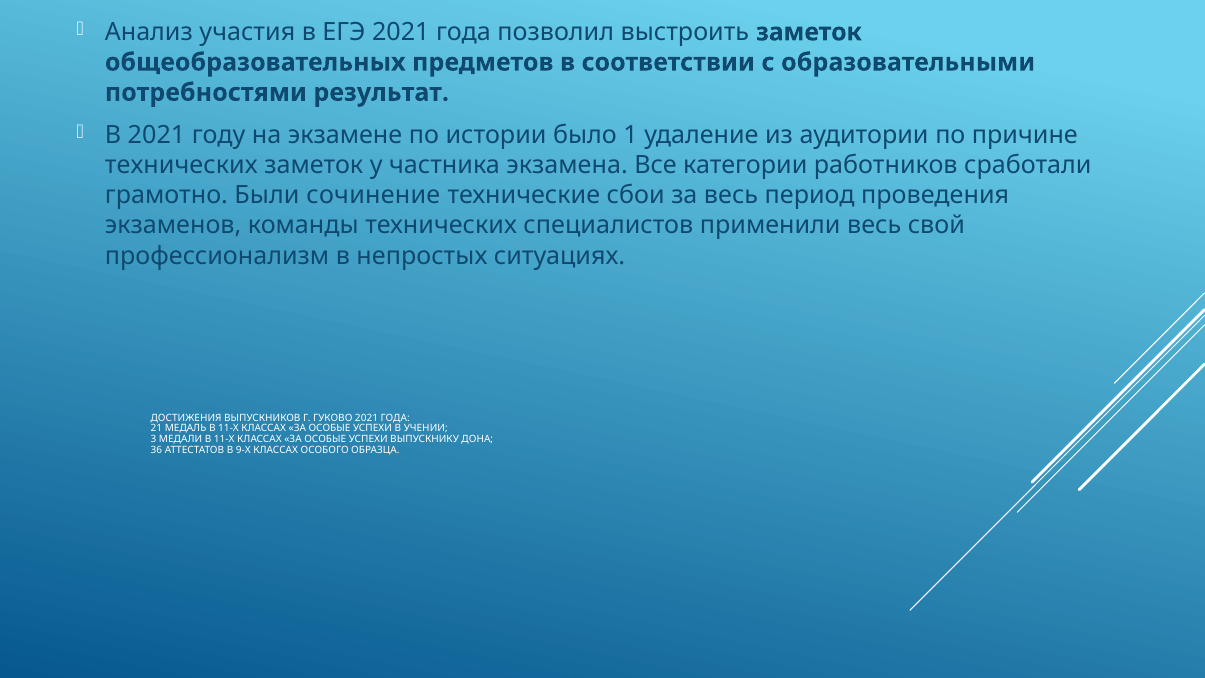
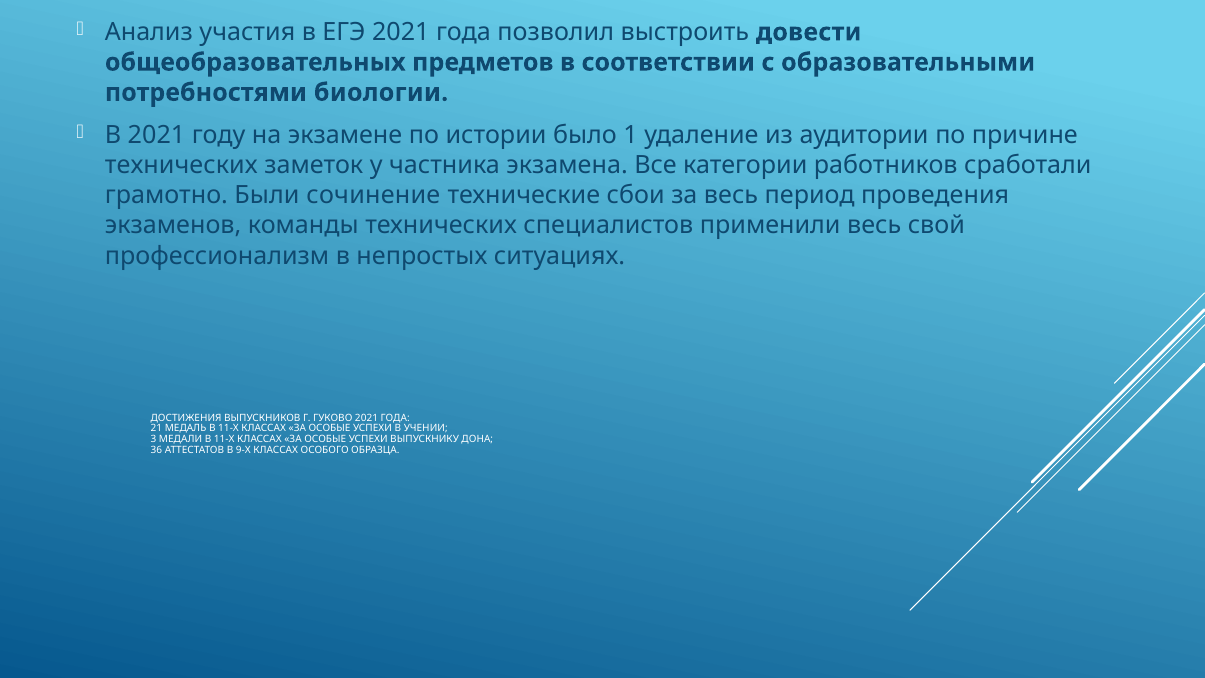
выстроить заметок: заметок -> довести (809, 32)
результат: результат -> биологии (381, 92)
